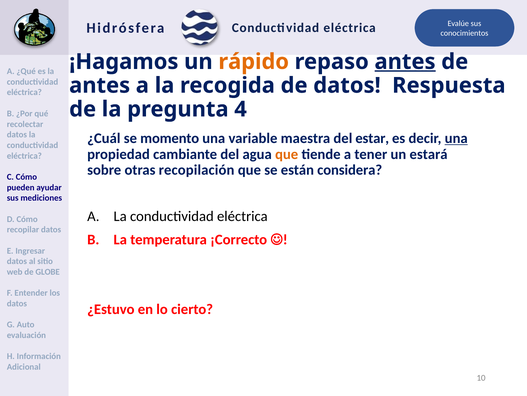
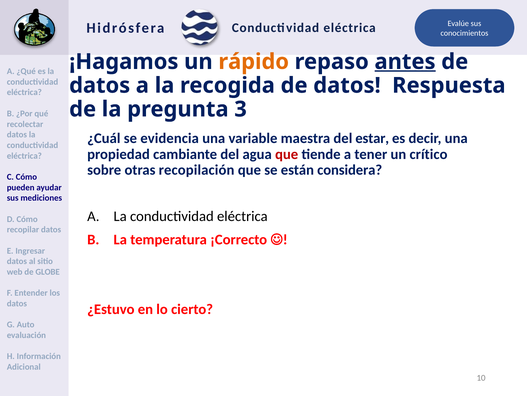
antes: antes -> datos (100, 85)
4: 4 -> 3 (241, 109)
momento: momento -> evidencia (170, 138)
una underline: present -> none (456, 138)
que colour: orange -> red (287, 154)
estará: estará -> crítico (429, 154)
